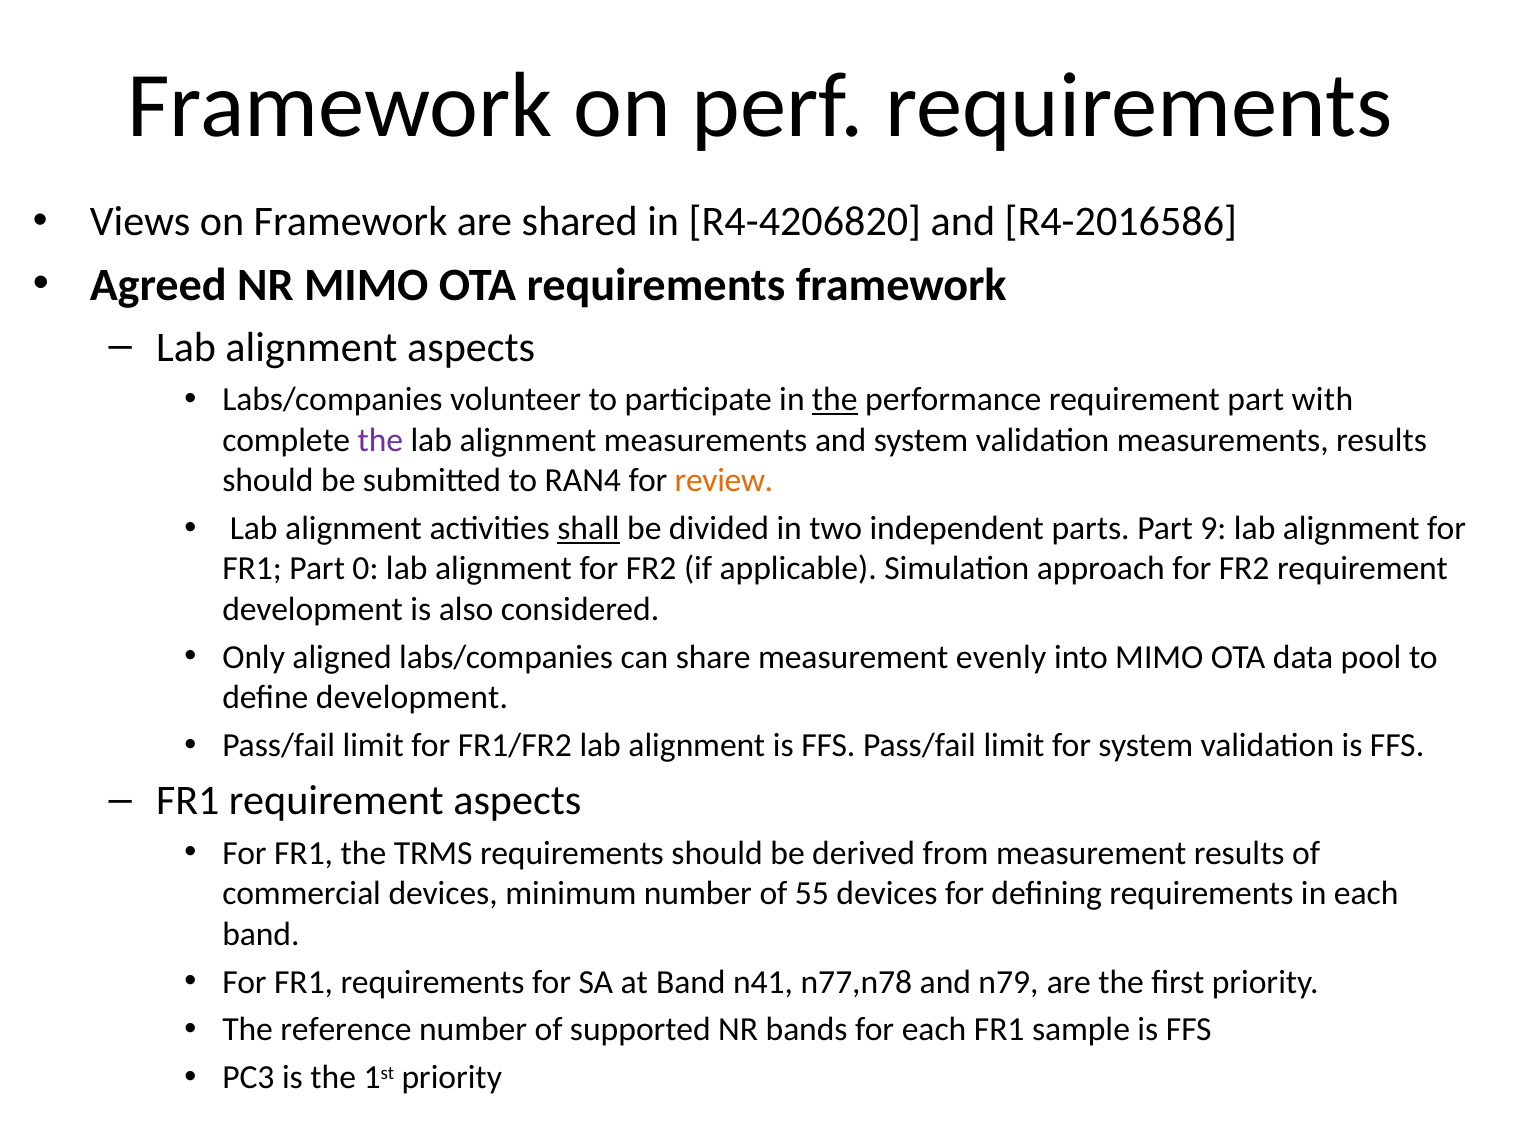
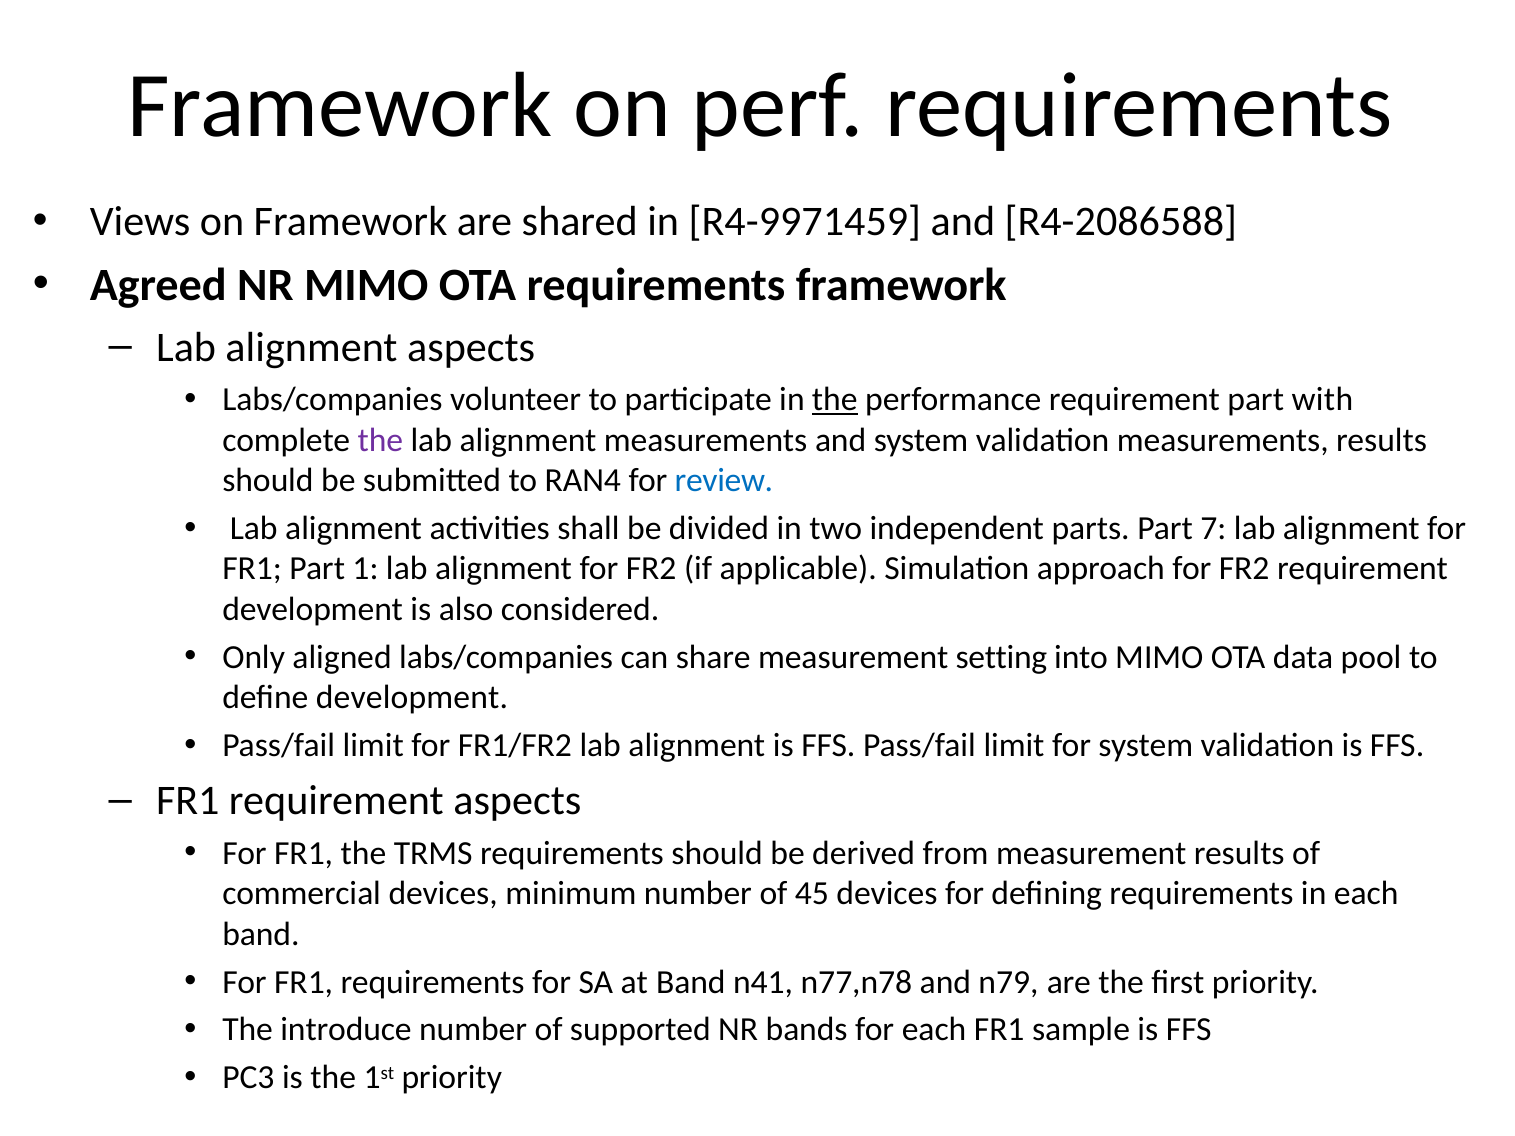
R4-4206820: R4-4206820 -> R4-9971459 (805, 222)
R4-2016586: R4-2016586 -> R4-2086588 (1121, 222)
review colour: orange -> blue (724, 481)
shall underline: present -> none (588, 529)
9: 9 -> 7 (1213, 529)
0: 0 -> 1 (365, 569)
evenly: evenly -> setting (1001, 657)
55: 55 -> 45 (812, 894)
reference: reference -> introduce (346, 1030)
